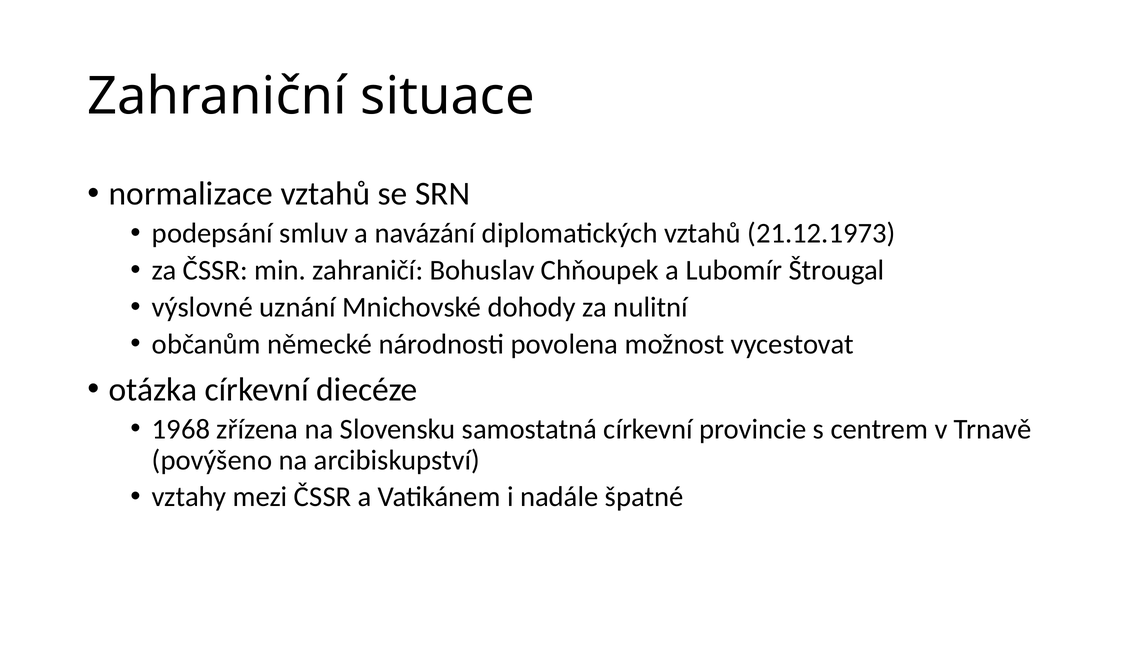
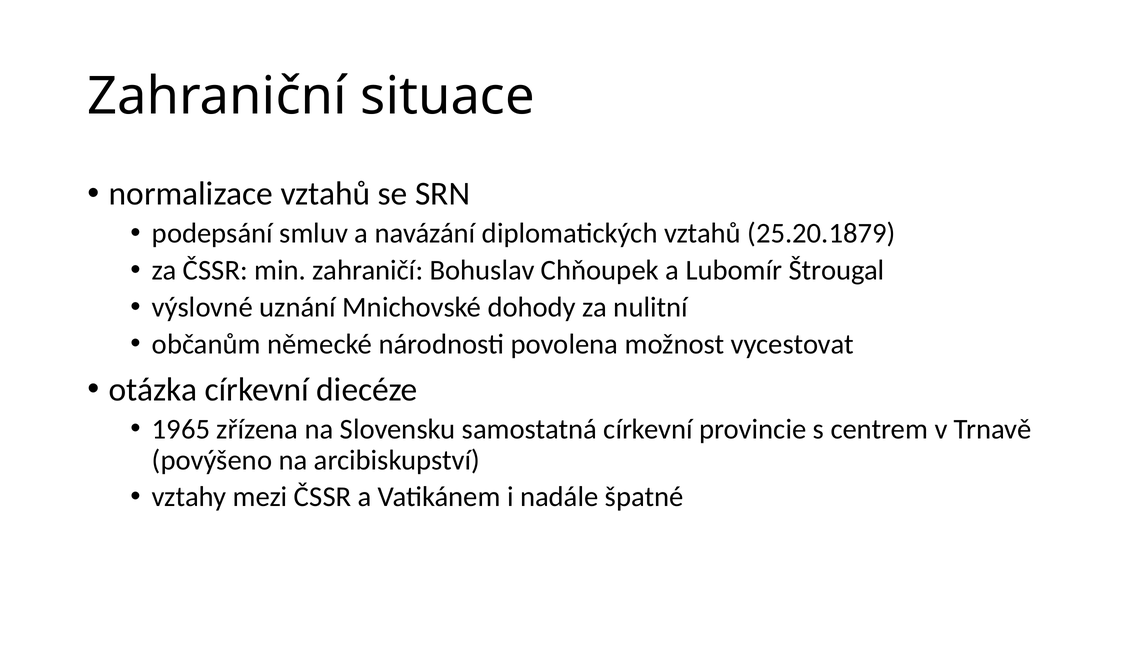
21.12.1973: 21.12.1973 -> 25.20.1879 (821, 233)
1968: 1968 -> 1965 (181, 429)
